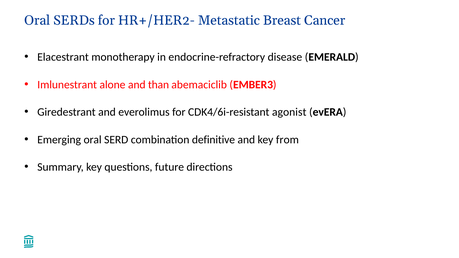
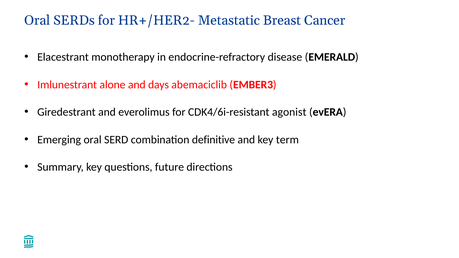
than: than -> days (159, 85)
from: from -> term (287, 140)
